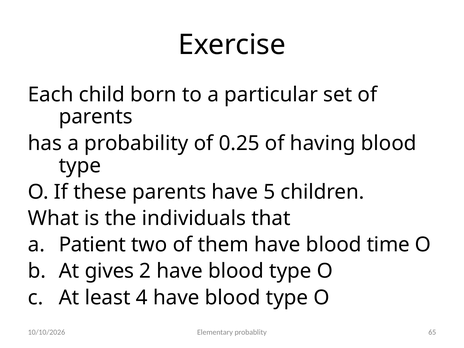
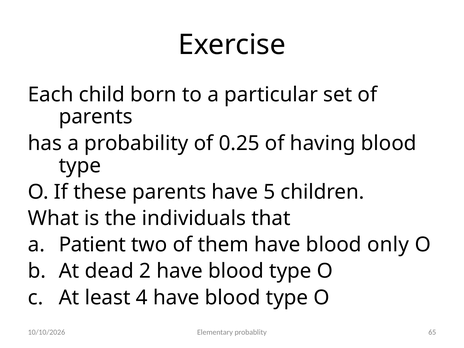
time: time -> only (388, 245)
gives: gives -> dead (109, 271)
